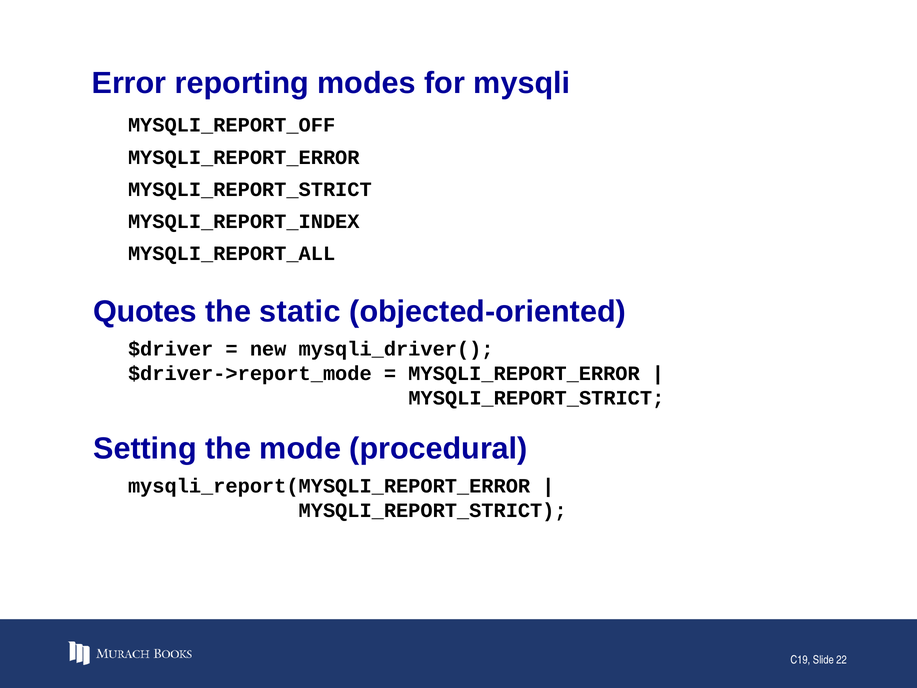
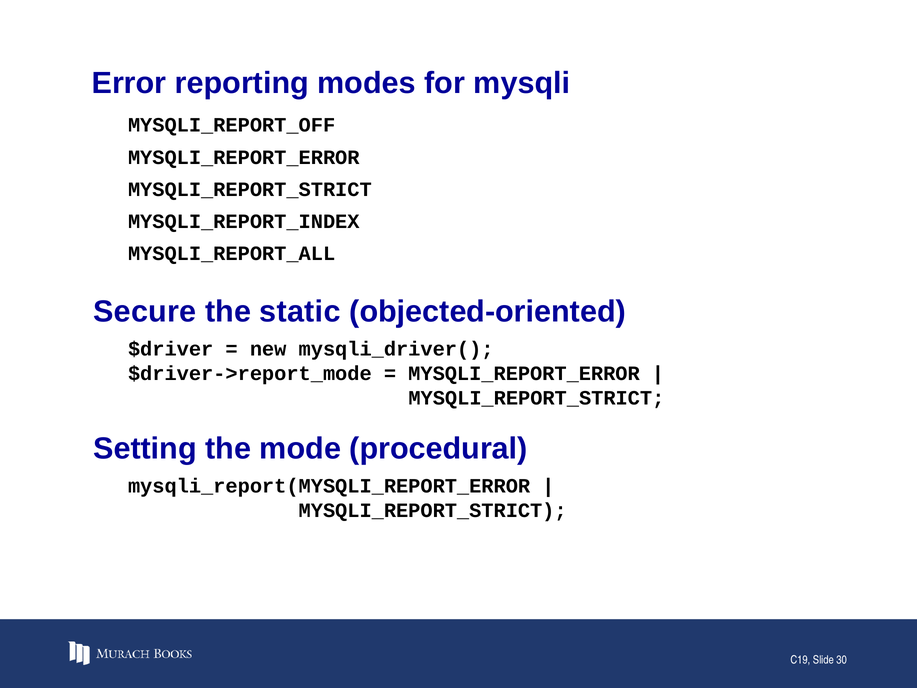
Quotes: Quotes -> Secure (145, 312)
22: 22 -> 30 (842, 660)
